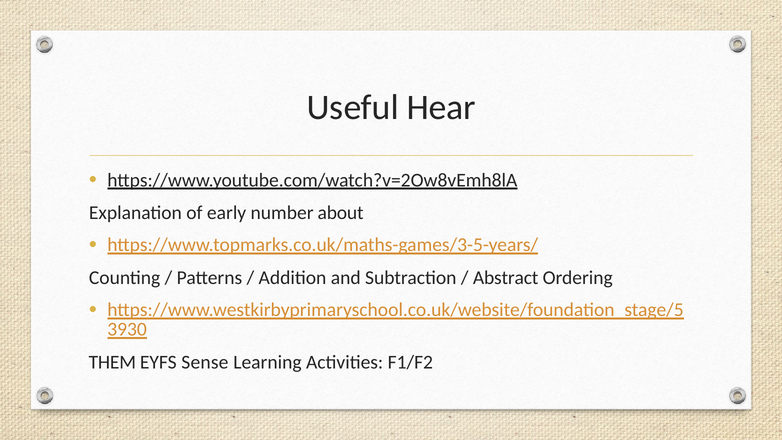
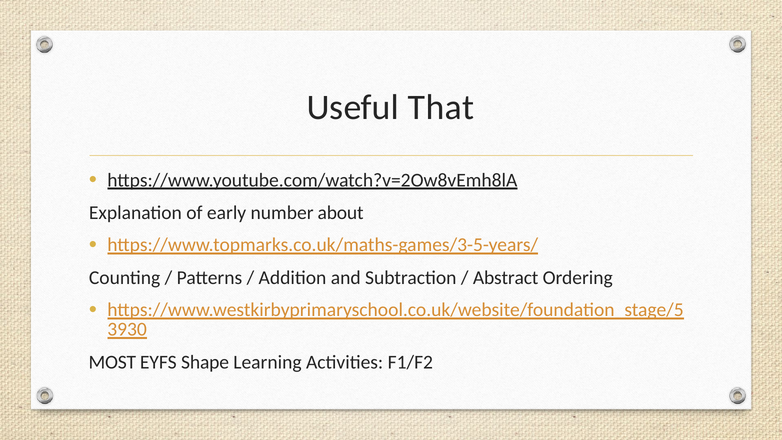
Hear: Hear -> That (441, 107)
THEM: THEM -> MOST (112, 362)
Sense: Sense -> Shape (205, 362)
